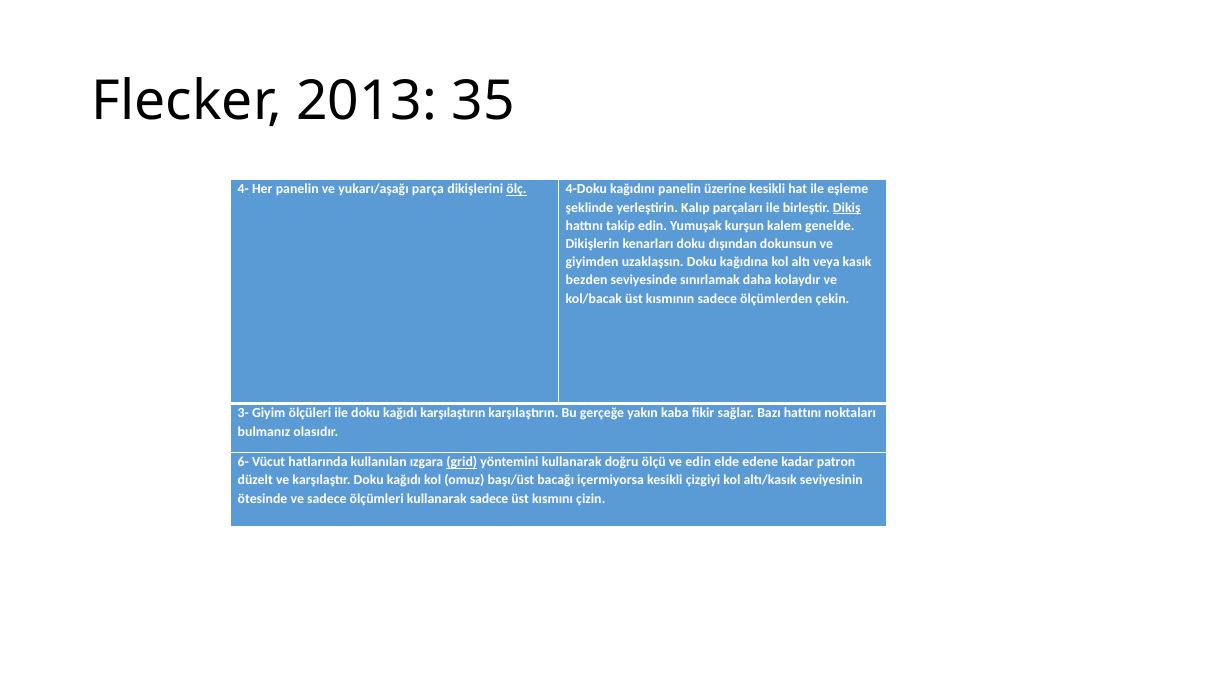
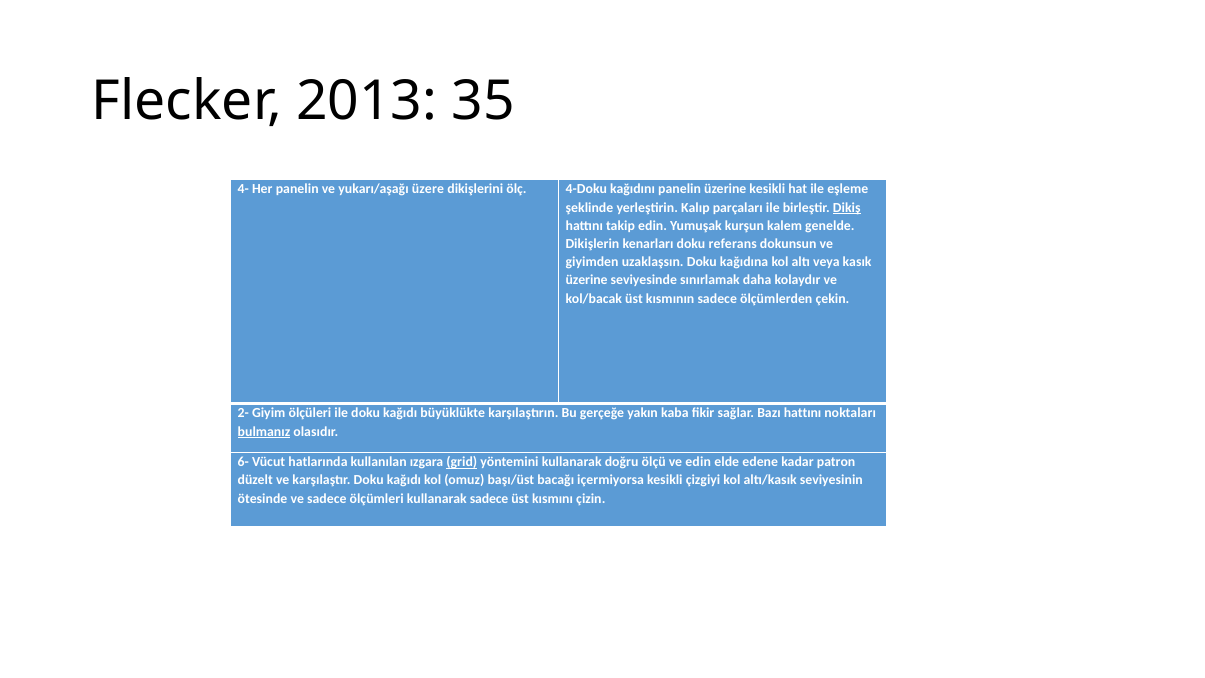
parça: parça -> üzere (428, 189)
ölç underline: present -> none (516, 189)
dışından: dışından -> referans (733, 244)
bezden: bezden -> üzerine (587, 280)
3-: 3- -> 2- (243, 413)
kağıdı karşılaştırın: karşılaştırın -> büyüklükte (453, 413)
bulmanız underline: none -> present (264, 431)
